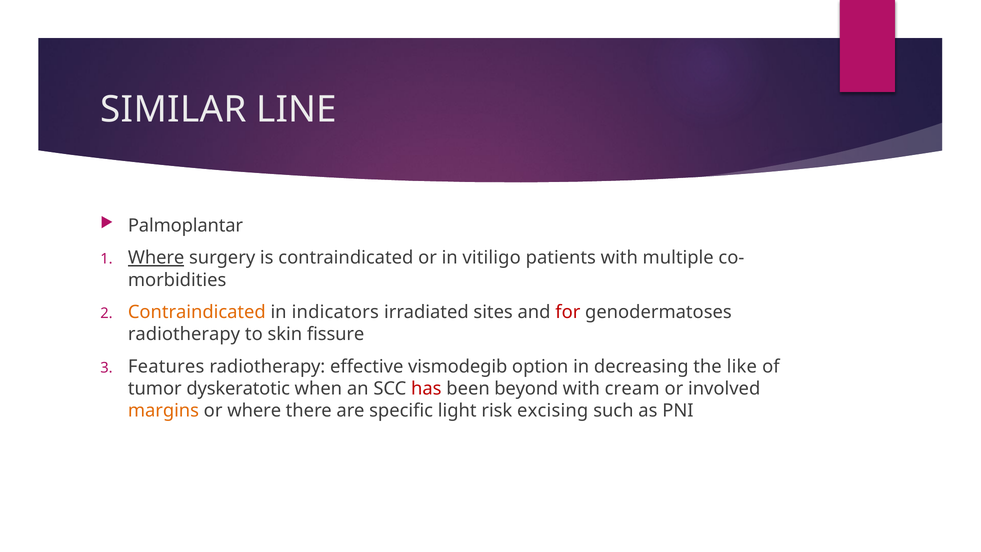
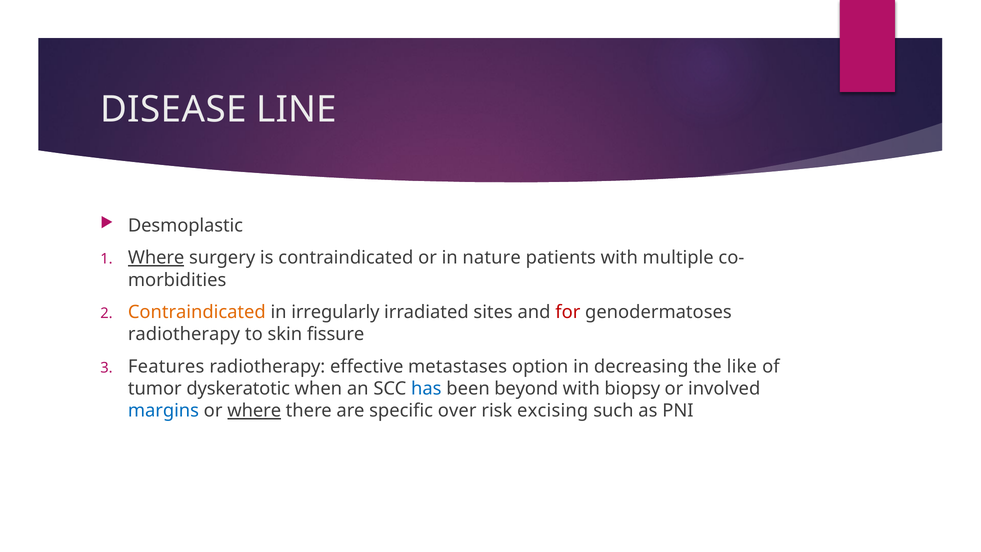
SIMILAR: SIMILAR -> DISEASE (173, 109)
Palmoplantar: Palmoplantar -> Desmoplastic (185, 225)
vitiligo: vitiligo -> nature (492, 258)
indicators: indicators -> irregularly (335, 312)
vismodegib: vismodegib -> metastases (458, 367)
has colour: red -> blue (426, 389)
cream: cream -> biopsy (632, 389)
margins colour: orange -> blue (163, 411)
where underline: none -> present (254, 411)
light: light -> over (457, 411)
